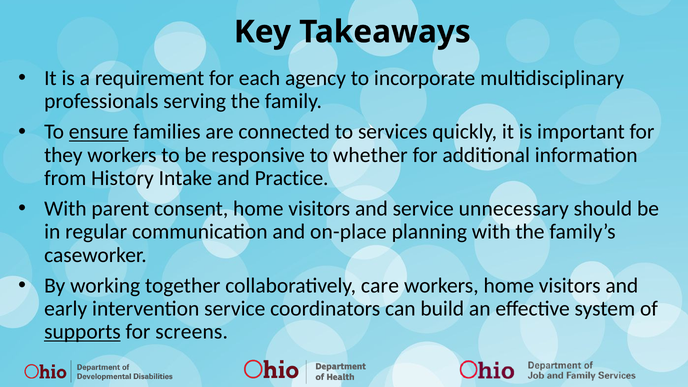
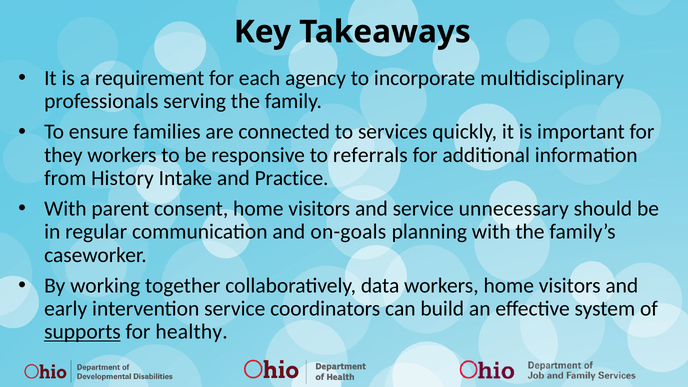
ensure underline: present -> none (99, 132)
whether: whether -> referrals (370, 155)
on-place: on-place -> on-goals (348, 232)
care: care -> data (380, 285)
screens: screens -> healthy (192, 332)
